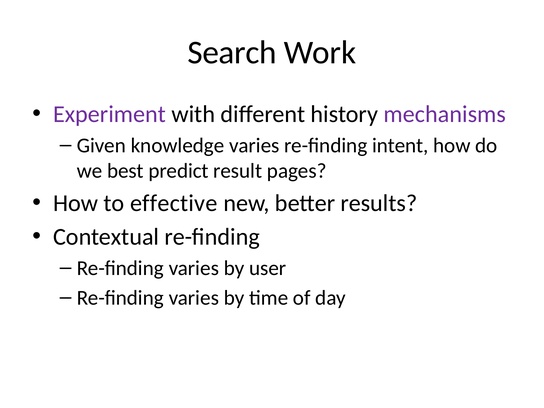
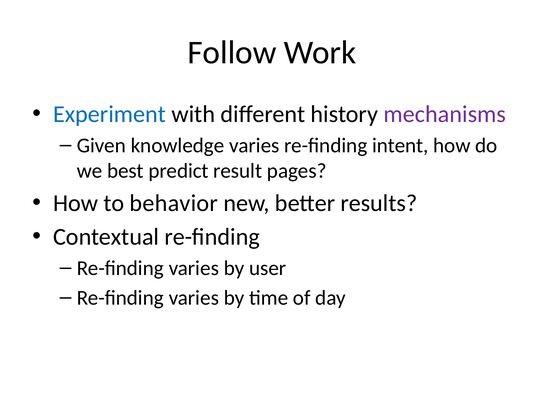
Search: Search -> Follow (232, 53)
Experiment colour: purple -> blue (109, 114)
effective: effective -> behavior (174, 203)
